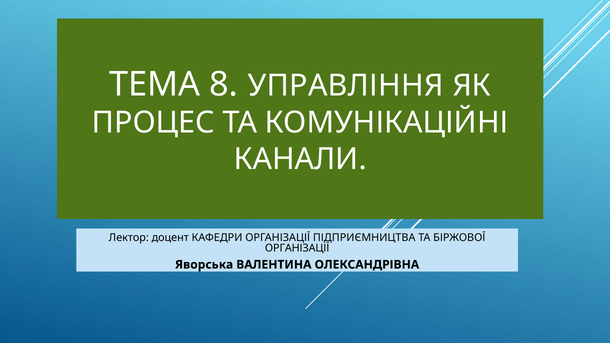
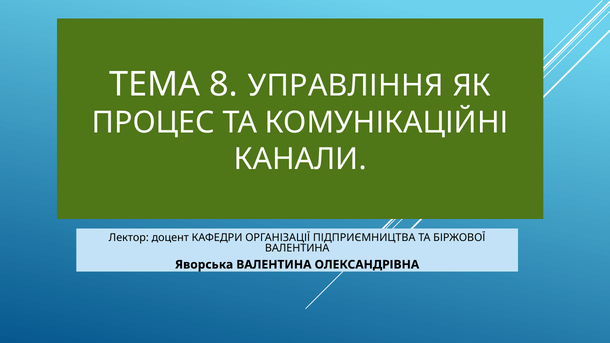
ОРГАНІЗАЦІЇ: ОРГАНІЗАЦІЇ -> ВАЛЕНТИНА (297, 248)
